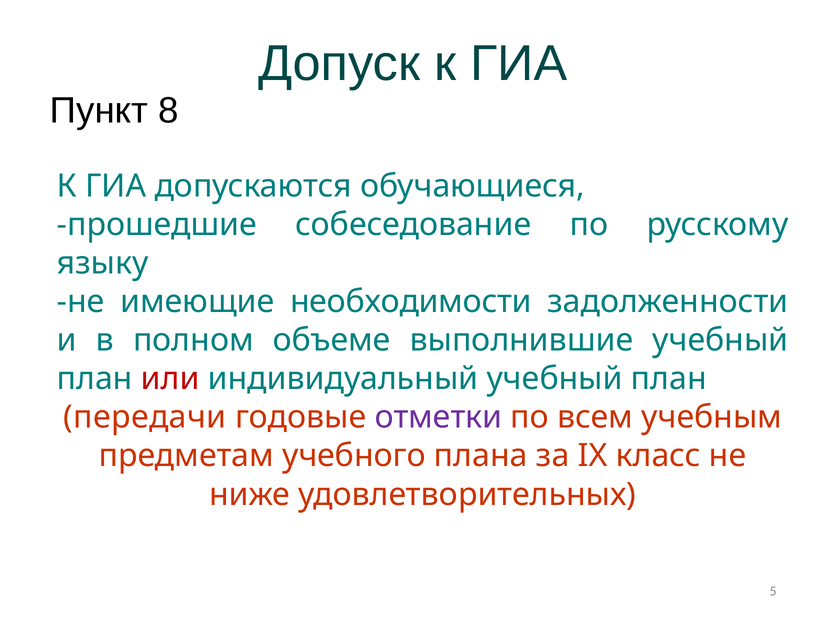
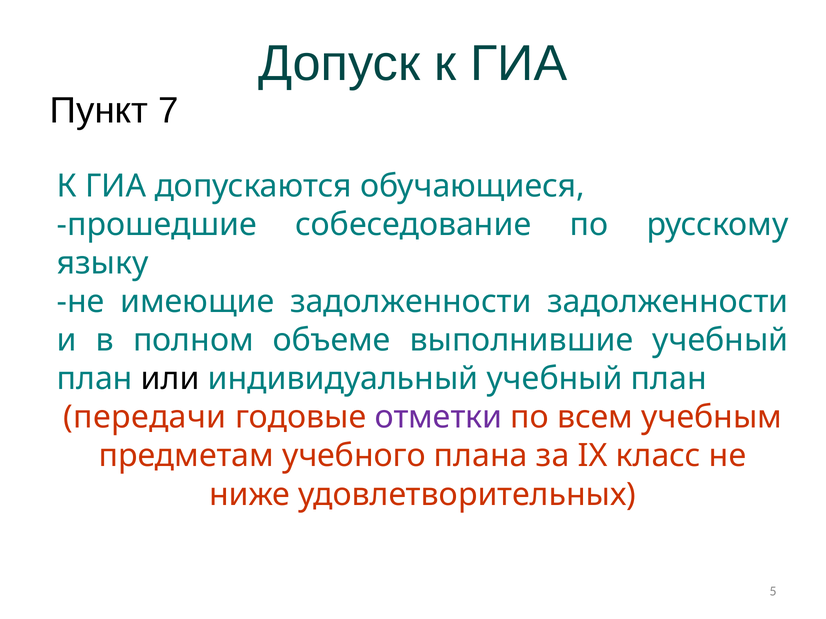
8: 8 -> 7 (169, 111)
имеющие необходимости: необходимости -> задолженности (411, 302)
или colour: red -> black (170, 379)
